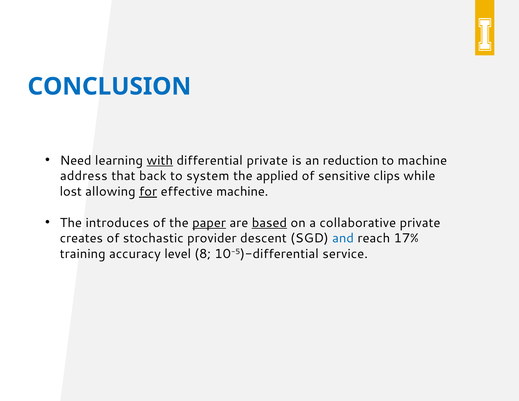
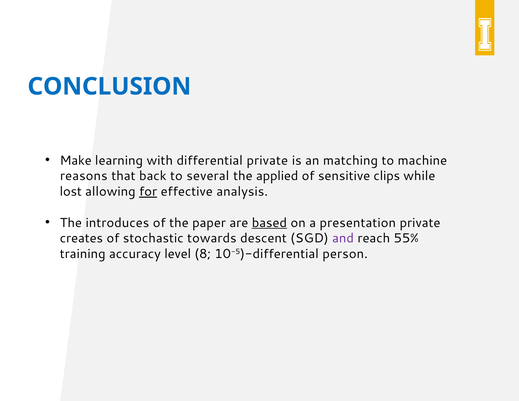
Need: Need -> Make (76, 160)
with underline: present -> none (160, 160)
reduction: reduction -> matching (350, 160)
address: address -> reasons (84, 176)
system: system -> several (208, 176)
effective machine: machine -> analysis (242, 192)
paper underline: present -> none (209, 223)
collaborative: collaborative -> presentation (358, 223)
provider: provider -> towards (212, 238)
and colour: blue -> purple (343, 238)
17%: 17% -> 55% (406, 238)
service: service -> person (345, 254)
